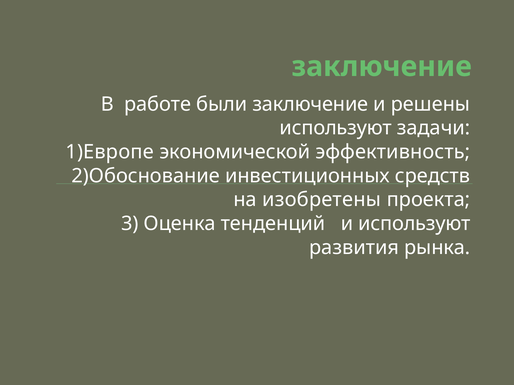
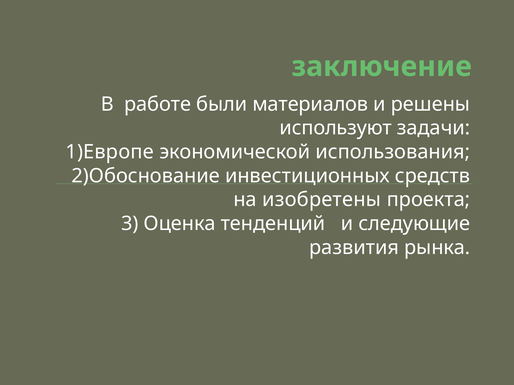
были заключение: заключение -> материалов (310, 104)
эффективность: эффективность -> использования (393, 152)
и используют: используют -> следующие (414, 224)
